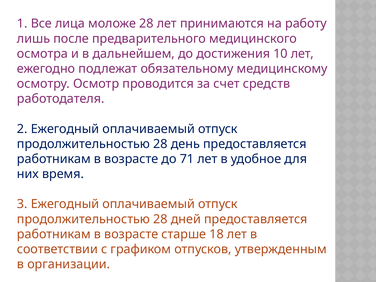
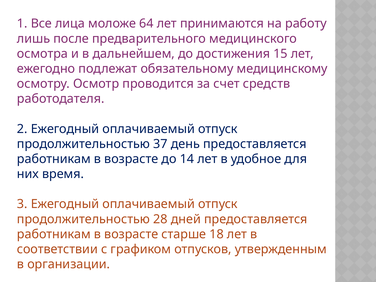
моложе 28: 28 -> 64 (146, 24)
10: 10 -> 15 (280, 54)
28: 28 -> 37 (160, 144)
71: 71 -> 14 (187, 159)
